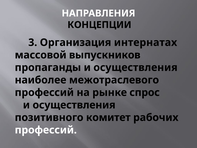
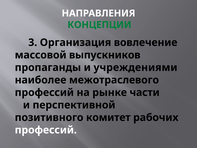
КОНЦЕПЦИИ colour: black -> green (99, 25)
интернатах: интернатах -> вовлечение (146, 42)
пропаганды и осуществления: осуществления -> учреждениями (135, 67)
спрос: спрос -> части (145, 92)
осуществления: осуществления -> перспективной (74, 105)
